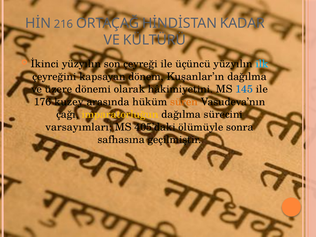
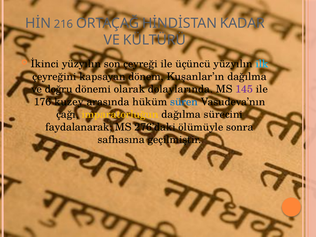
üzere: üzere -> doğru (59, 89)
hâkimiyetini: hâkimiyetini -> dolaylarında (180, 89)
145 colour: blue -> purple (244, 89)
süren colour: orange -> blue (184, 102)
varsayımları: varsayımları -> faydalanarak (79, 127)
405’daki: 405’daki -> 276’daki (155, 127)
